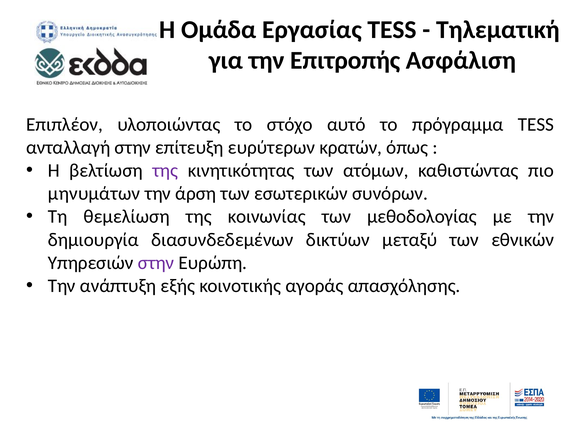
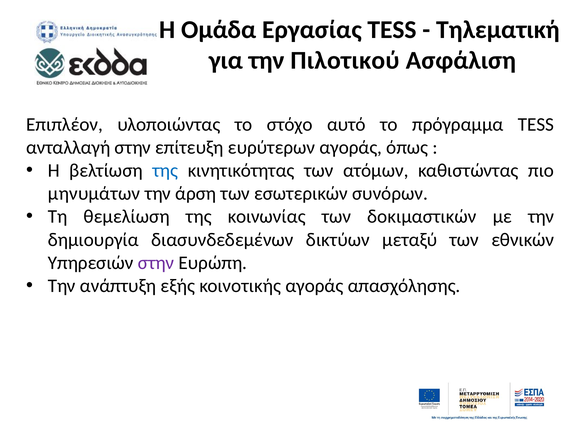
Επιτροπής: Επιτροπής -> Πιλοτικού (345, 60)
ευρύτερων κρατών: κρατών -> αγοράς (351, 148)
της colour: purple -> blue (165, 171)
μεθοδολογίας: μεθοδολογίας -> δοκιμαστικών (422, 217)
